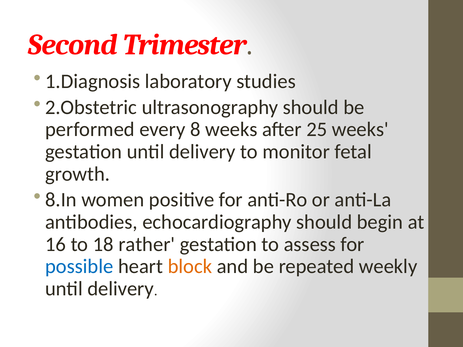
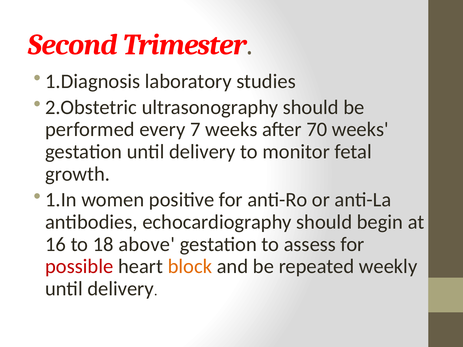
8: 8 -> 7 (195, 130)
25: 25 -> 70 (317, 130)
8.In: 8.In -> 1.In (61, 200)
rather: rather -> above (147, 244)
possible colour: blue -> red (79, 267)
